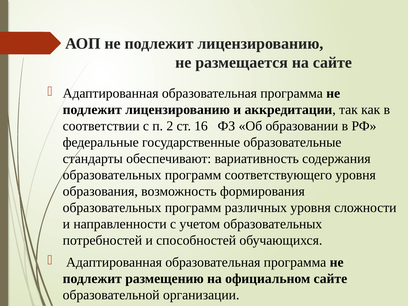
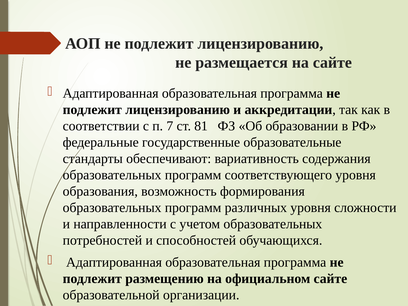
2: 2 -> 7 (170, 126)
16: 16 -> 81 (201, 126)
